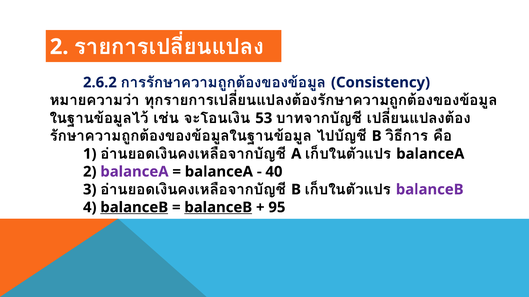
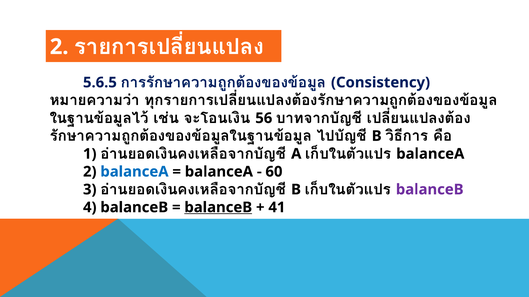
2.6.2: 2.6.2 -> 5.6.5 (100, 83)
53: 53 -> 56 (264, 118)
balanceA colour: purple -> blue (134, 172)
40: 40 -> 60 (274, 172)
balanceB underline: present -> none (134, 208)
95: 95 -> 41 (277, 208)
